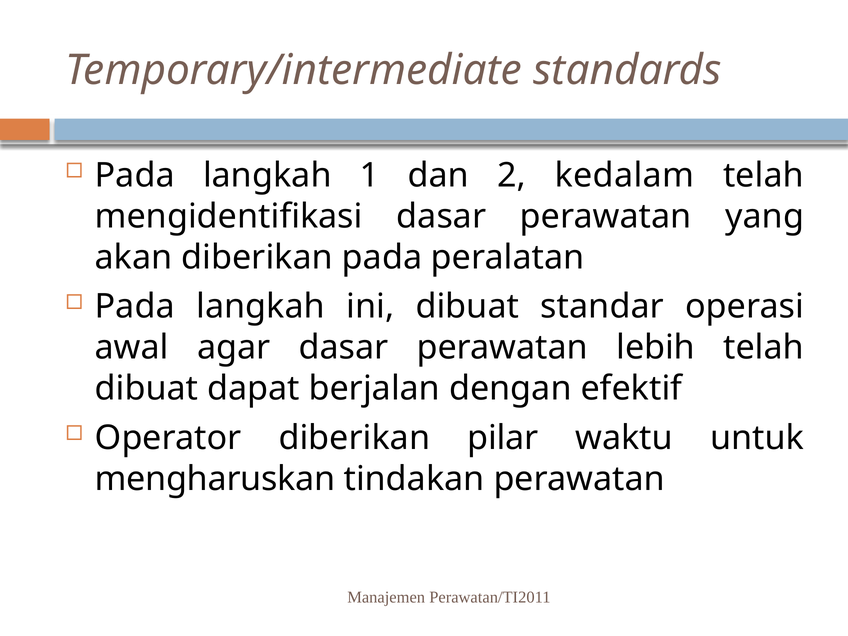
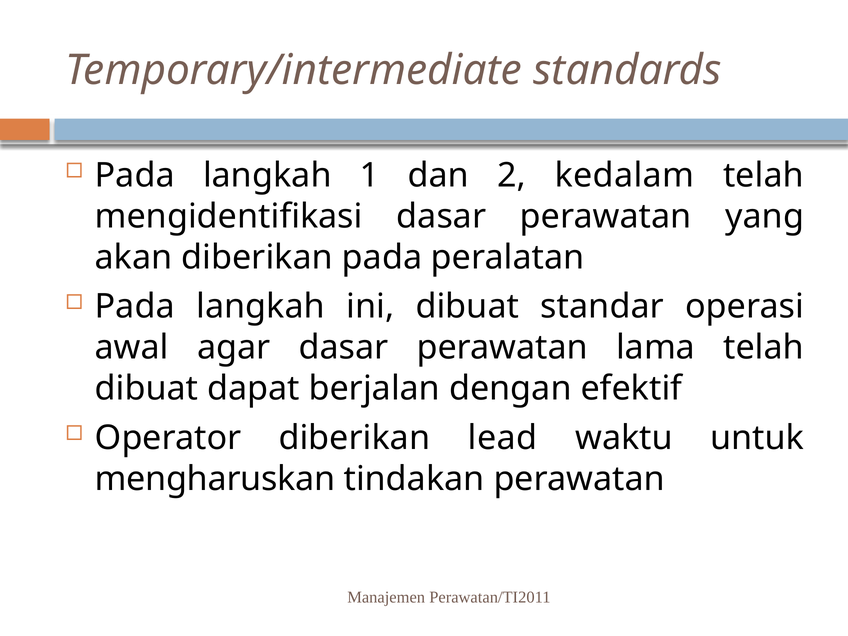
lebih: lebih -> lama (656, 348)
pilar: pilar -> lead (503, 438)
